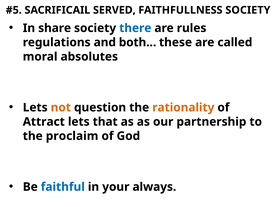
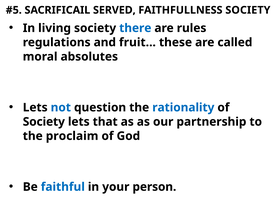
share: share -> living (55, 28)
both…: both… -> fruit… (137, 42)
not colour: orange -> blue (61, 107)
rationality colour: orange -> blue (183, 107)
Attract: Attract -> Society (44, 122)
always: always -> person (154, 187)
